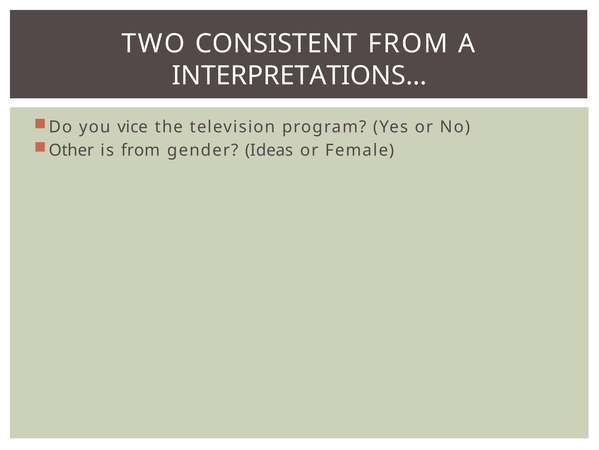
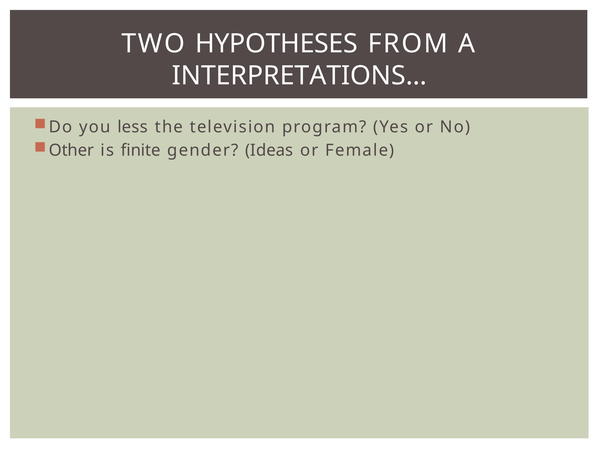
CONSISTENT: CONSISTENT -> HYPOTHESES (276, 44)
vice: vice -> less (133, 127)
is from: from -> finite (141, 150)
